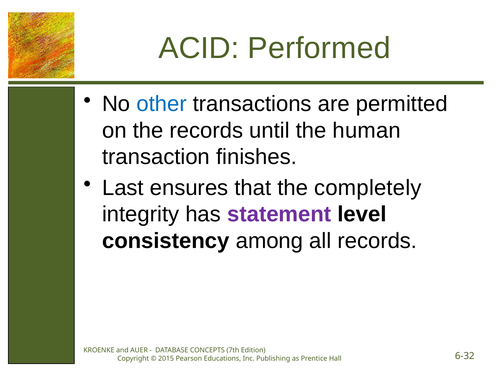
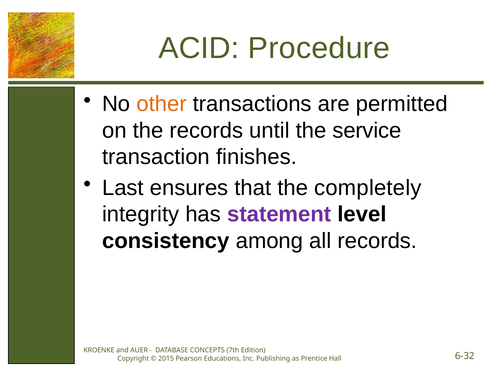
Performed: Performed -> Procedure (319, 48)
other colour: blue -> orange (162, 104)
human: human -> service (367, 131)
